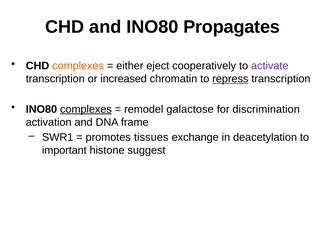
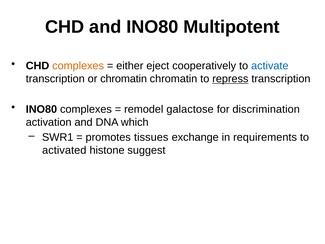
Propagates: Propagates -> Multipotent (232, 27)
activate colour: purple -> blue (270, 66)
or increased: increased -> chromatin (124, 79)
complexes underline: present -> none (86, 109)
frame: frame -> which (135, 122)
deacetylation: deacetylation -> requirements (265, 137)
important: important -> activated (64, 150)
